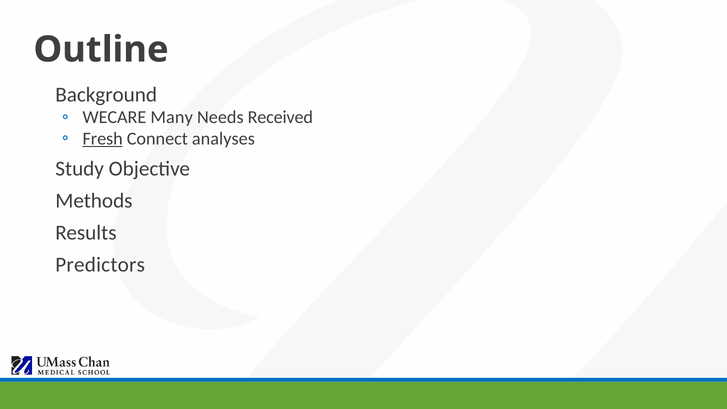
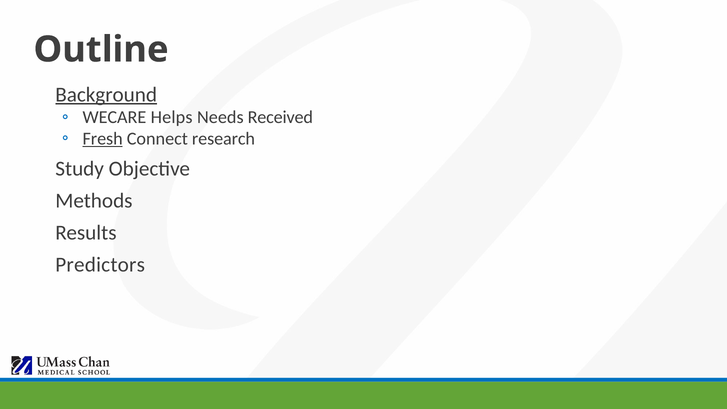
Background underline: none -> present (106, 95)
Many: Many -> Helps (172, 117)
analyses: analyses -> research (224, 138)
